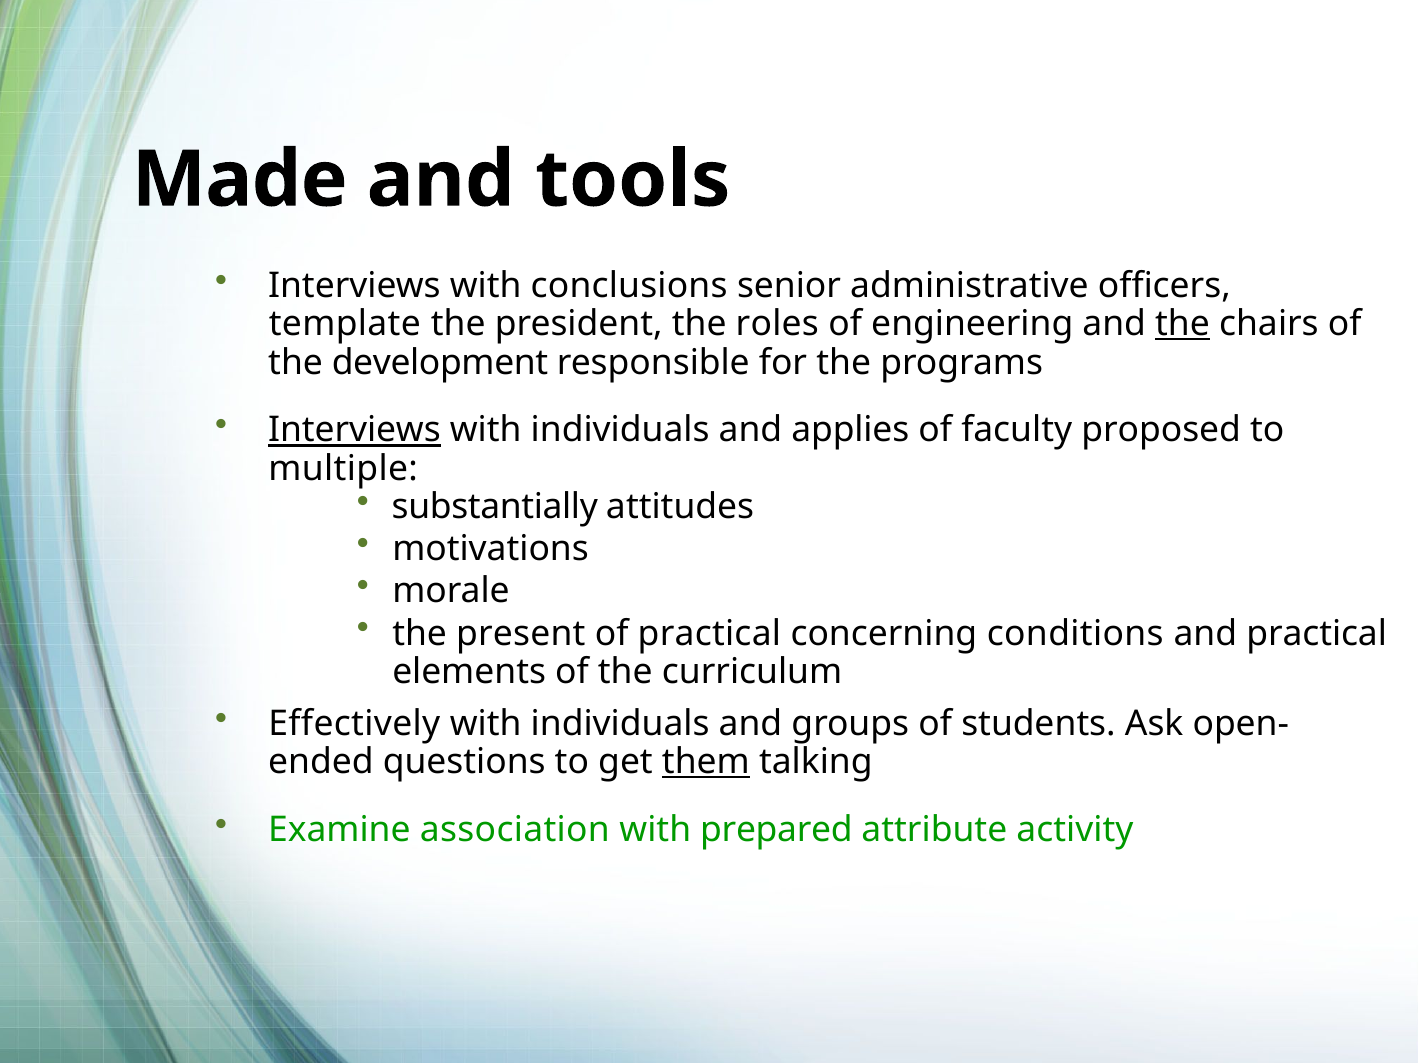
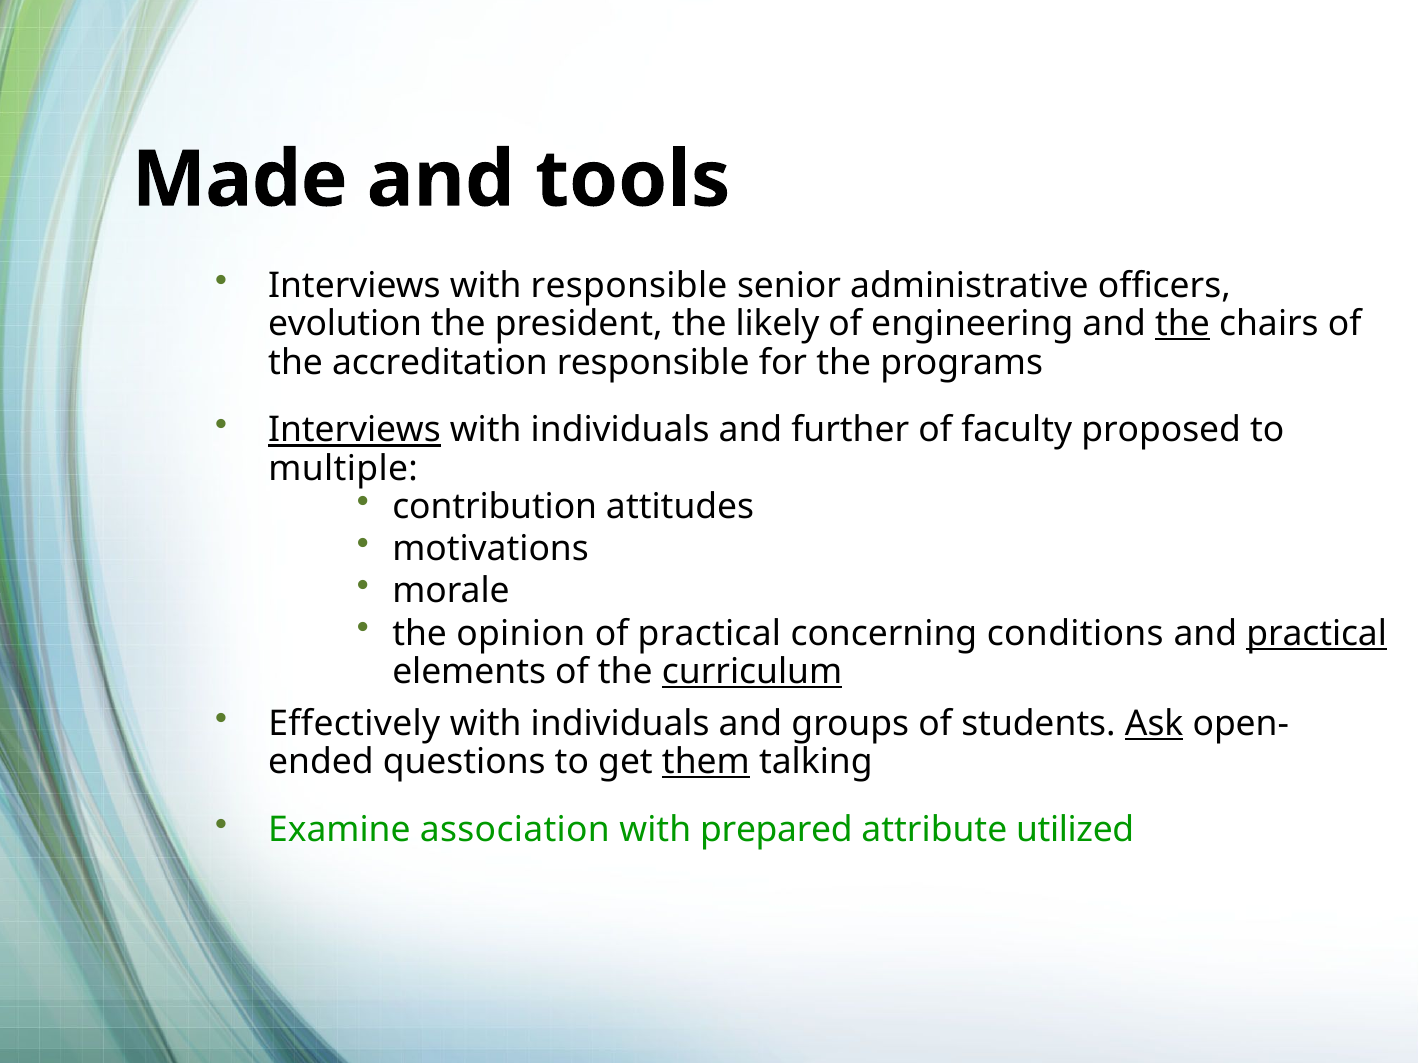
with conclusions: conclusions -> responsible (629, 286)
template: template -> evolution (345, 324)
roles: roles -> likely (777, 324)
development: development -> accreditation (440, 363)
applies: applies -> further (850, 430)
substantially: substantially -> contribution (495, 507)
present: present -> opinion (521, 634)
practical underline: none -> present (1317, 634)
curriculum underline: none -> present (752, 672)
Ask underline: none -> present (1154, 724)
activity: activity -> utilized (1075, 830)
